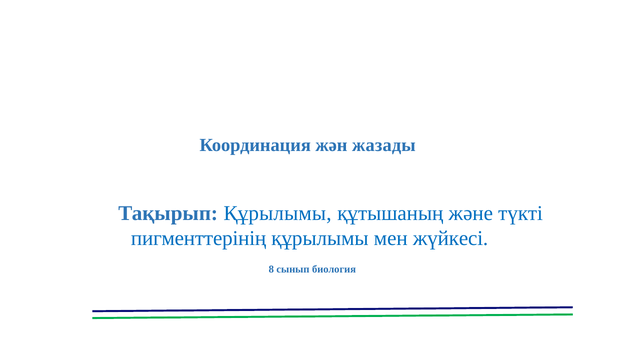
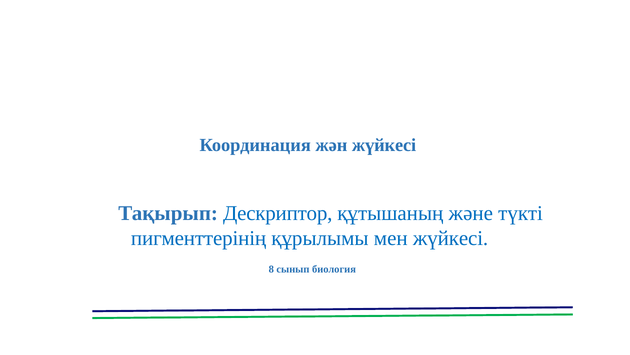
жән жазады: жазады -> жүйкесі (384, 145)
Тақырып Құрылымы: Құрылымы -> Дескриптор (278, 213)
